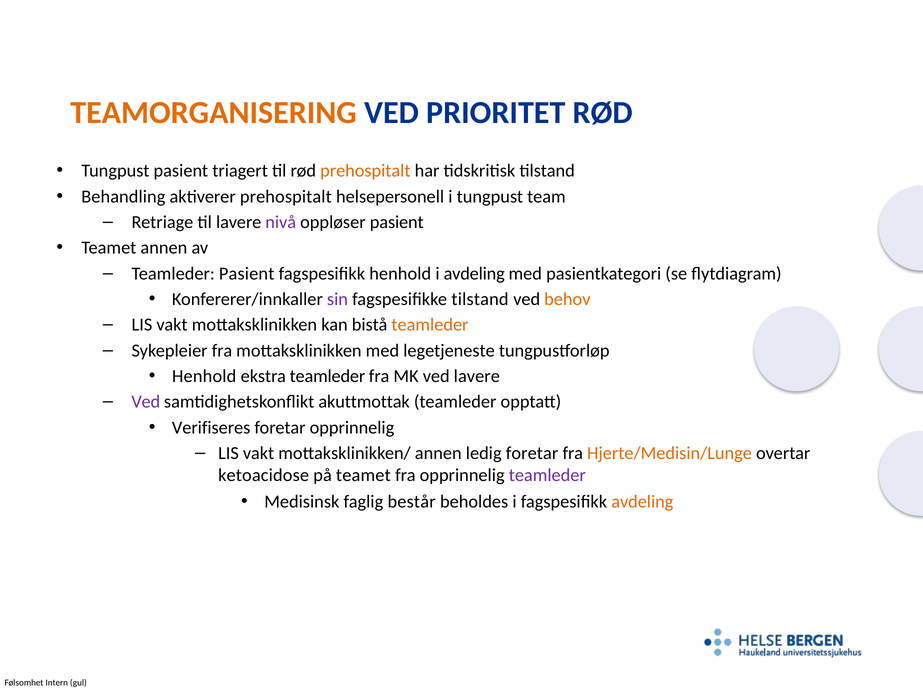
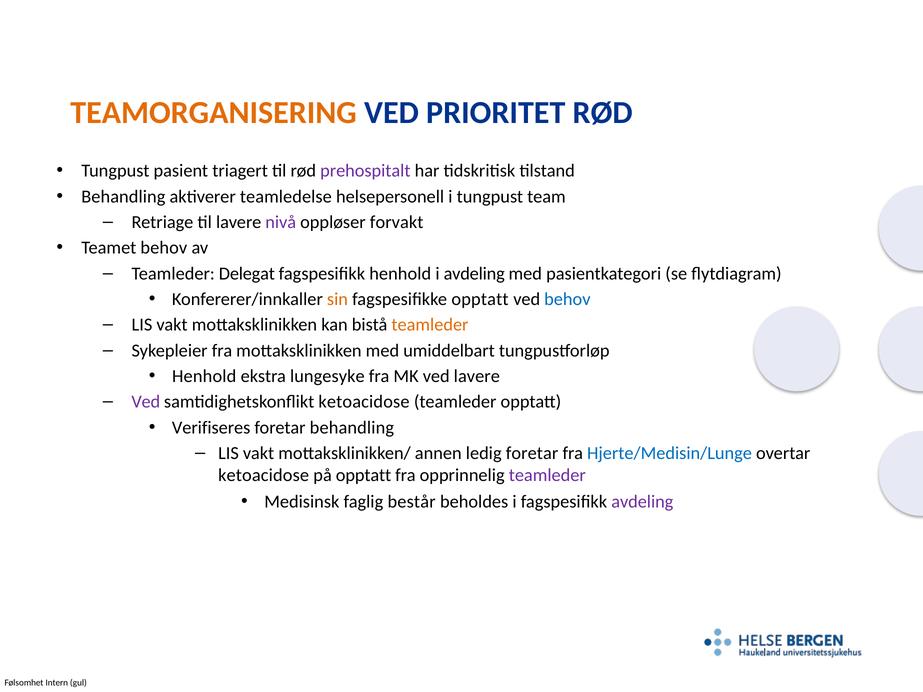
prehospitalt colour: orange -> purple (365, 171)
aktiverer prehospitalt: prehospitalt -> teamledelse (286, 197)
oppløser pasient: pasient -> forvakt (397, 222)
Teamet annen: annen -> behov (164, 248)
Teamleder Pasient: Pasient -> Delegat (247, 274)
sin colour: purple -> orange (337, 299)
fagspesifikke tilstand: tilstand -> opptatt (480, 299)
behov colour: orange -> blue (567, 299)
legetjeneste: legetjeneste -> umiddelbart (449, 351)
ekstra teamleder: teamleder -> lungesyke (327, 376)
samtidighetskonflikt akuttmottak: akuttmottak -> ketoacidose (364, 402)
foretar opprinnelig: opprinnelig -> behandling (352, 428)
Hjerte/Medisin/Lunge colour: orange -> blue (670, 453)
på teamet: teamet -> opptatt (364, 475)
avdeling colour: orange -> purple (642, 502)
